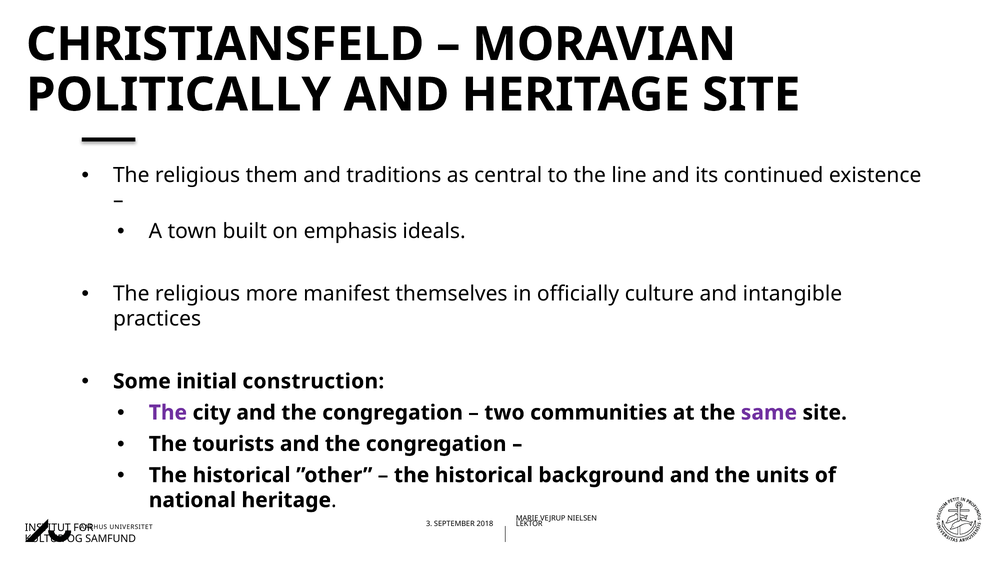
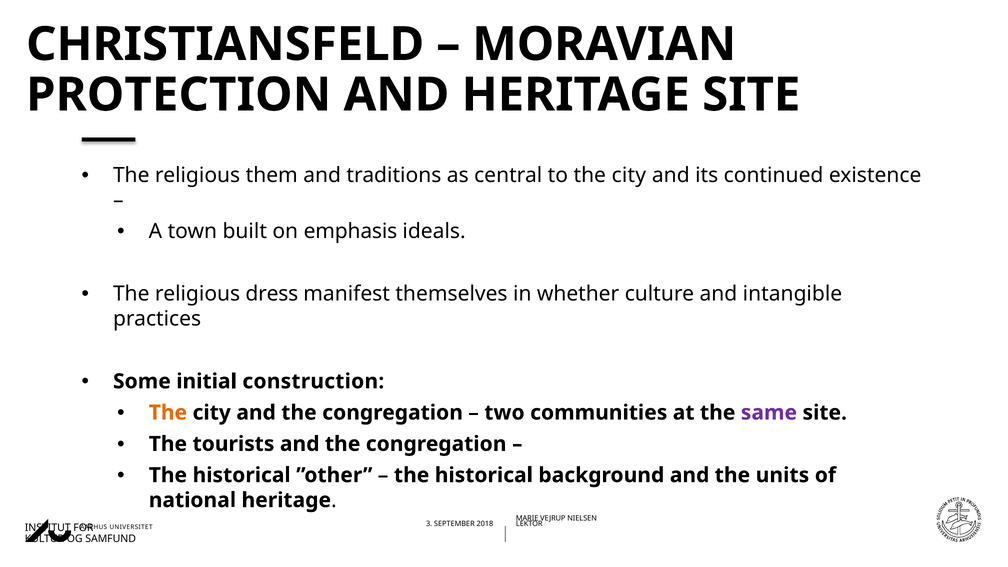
POLITICALLY: POLITICALLY -> PROTECTION (179, 95)
to the line: line -> city (629, 175)
more: more -> dress (272, 294)
officially: officially -> whether (578, 294)
The colour: purple -> orange (168, 413)
